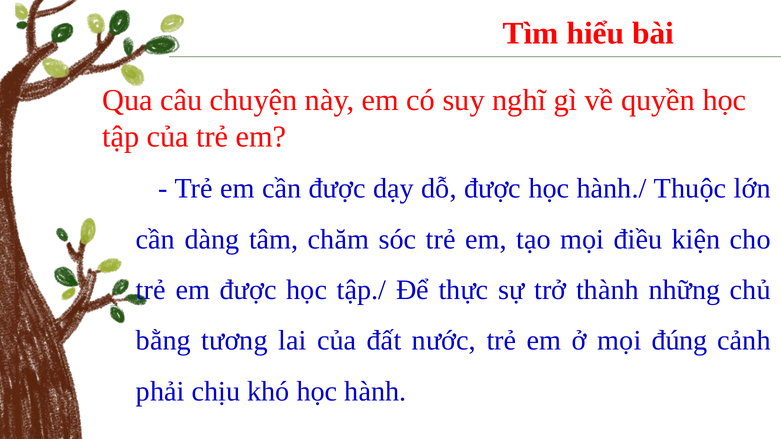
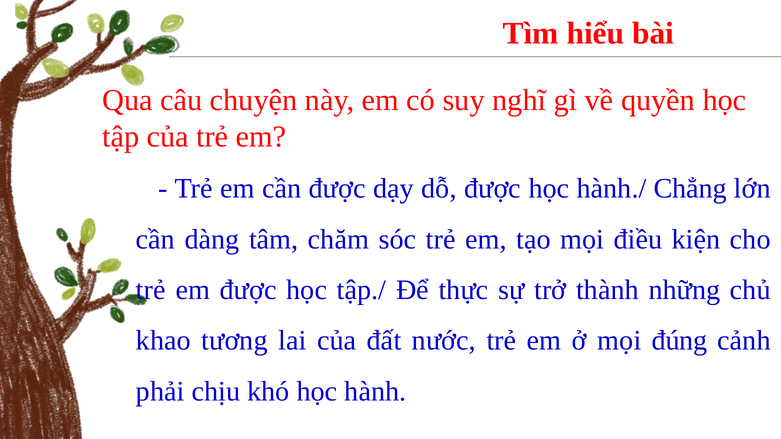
Thuộc: Thuộc -> Chẳng (690, 189)
bằng: bằng -> khao (163, 341)
